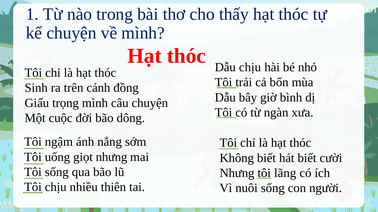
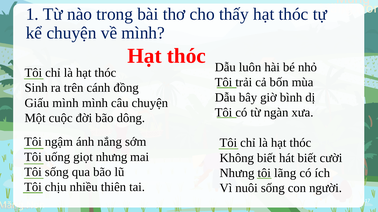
Dẫu chịu: chịu -> luôn (250, 67)
Giấu trọng: trọng -> mình (65, 103)
